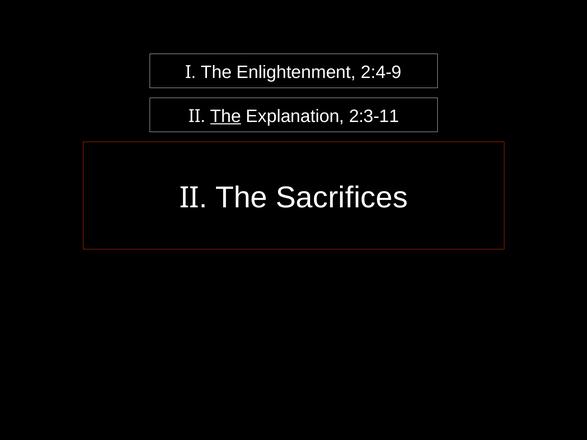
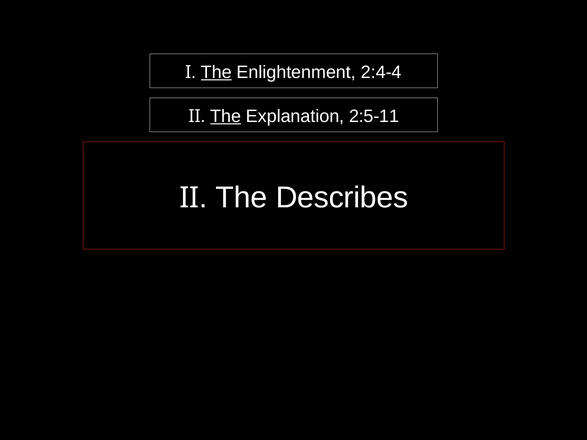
The underline: none -> present (216, 72)
2:4-9: 2:4-9 -> 2:4-4 (381, 72)
2:3-11: 2:3-11 -> 2:5-11 (374, 116)
Sacrifices: Sacrifices -> Describes (342, 198)
